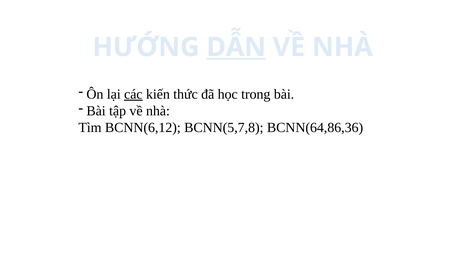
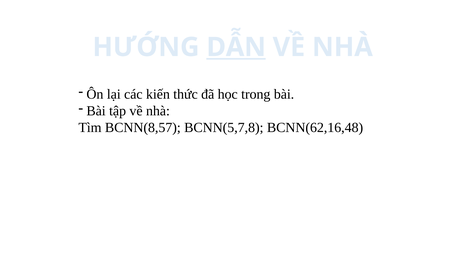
các underline: present -> none (133, 94)
BCNN(6,12: BCNN(6,12 -> BCNN(8,57 (143, 127)
BCNN(64,86,36: BCNN(64,86,36 -> BCNN(62,16,48 (315, 127)
